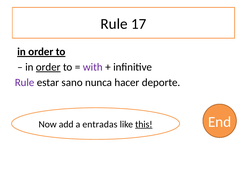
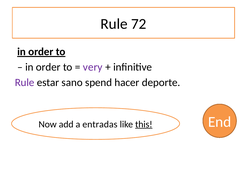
Rule 17: 17 -> 72 (139, 24)
order underline: present -> none (48, 67)
with: with -> very (93, 67)
nunca: nunca -> spend (99, 83)
